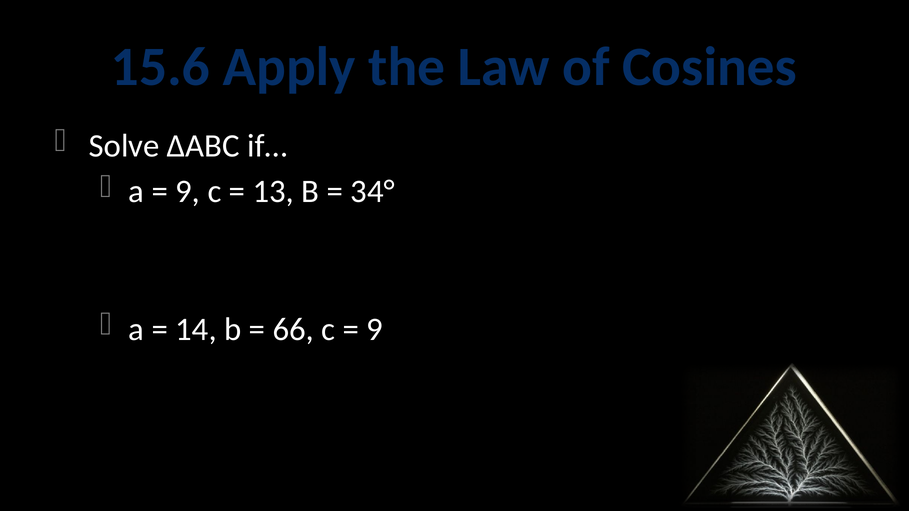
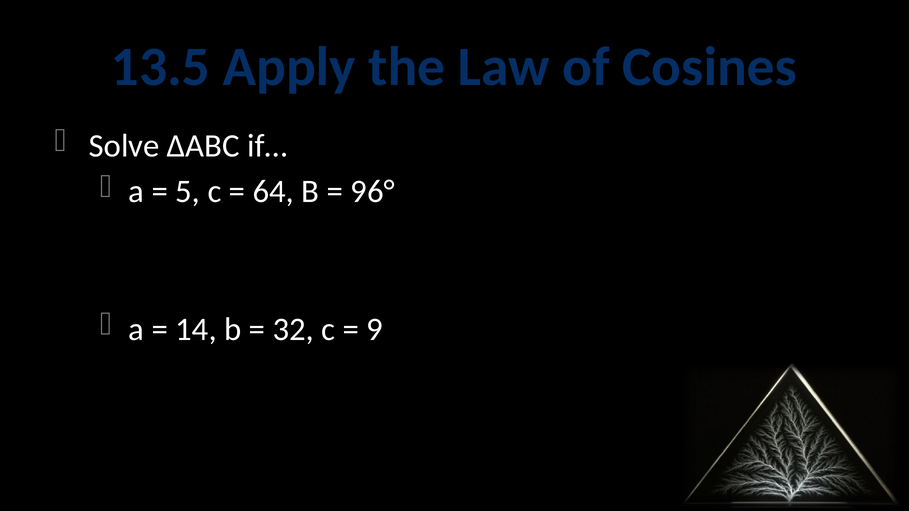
15.6: 15.6 -> 13.5 (160, 67)
9: 9 -> 5 (188, 192)
13: 13 -> 64 (273, 192)
34°: 34° -> 96° (373, 192)
66: 66 -> 32 (293, 330)
